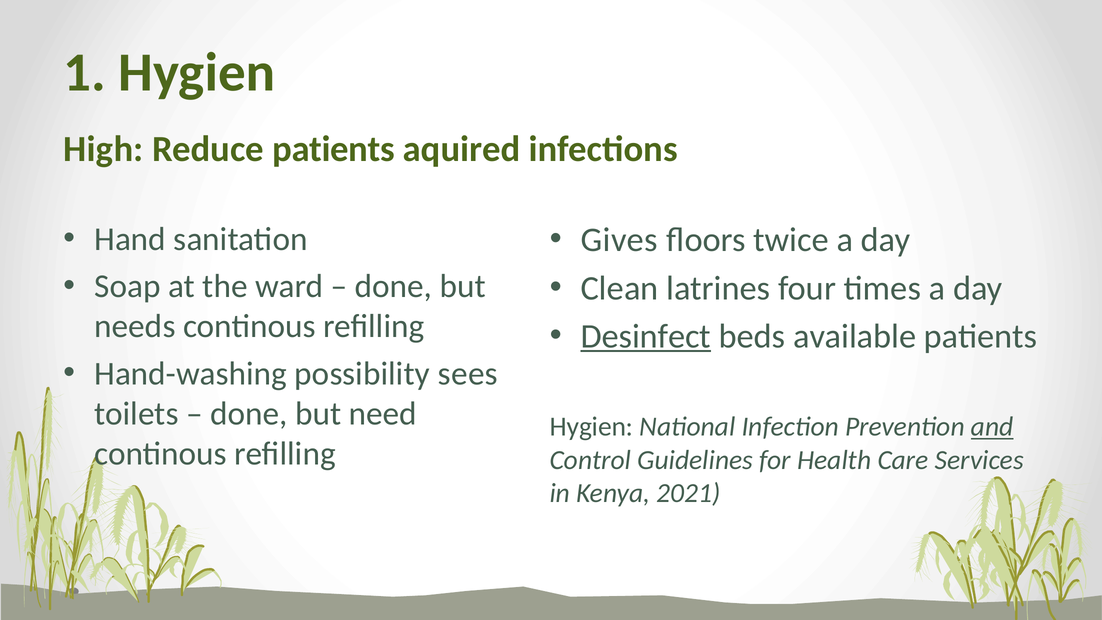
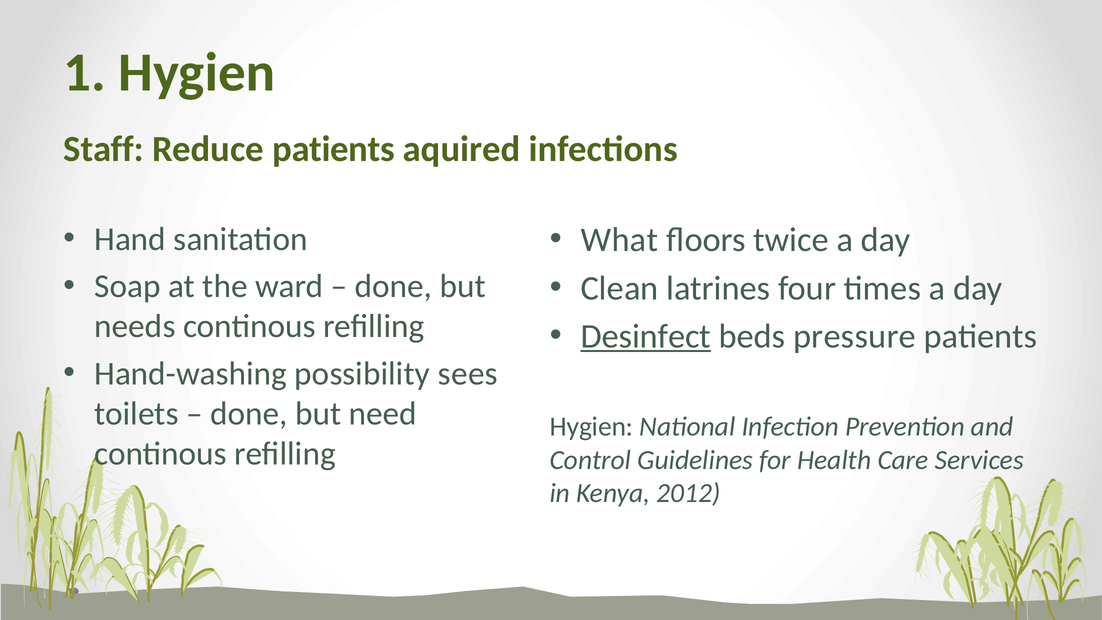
High: High -> Staff (104, 149)
Gives: Gives -> What (619, 240)
available: available -> pressure (855, 336)
and underline: present -> none (992, 427)
2021: 2021 -> 2012 (688, 493)
